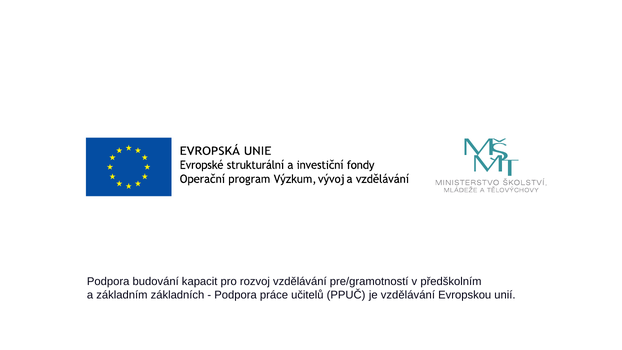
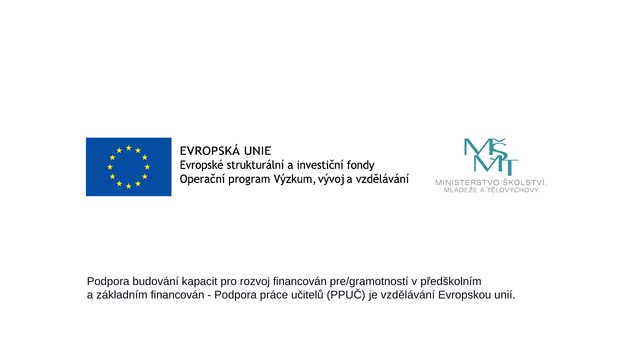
rozvoj vzdělávání: vzdělávání -> financován (300, 282)
základním základních: základních -> financován (178, 295)
